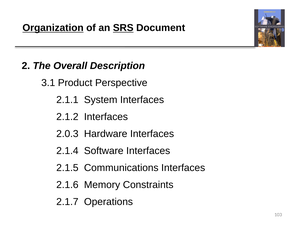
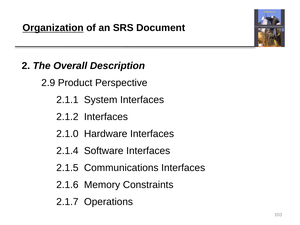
SRS underline: present -> none (123, 28)
3.1: 3.1 -> 2.9 (48, 83)
2.0.3: 2.0.3 -> 2.1.0 (67, 134)
